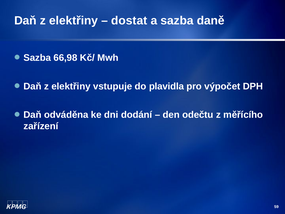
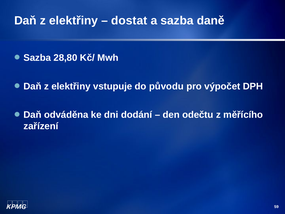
66,98: 66,98 -> 28,80 (65, 58)
plavidla: plavidla -> původu (166, 86)
